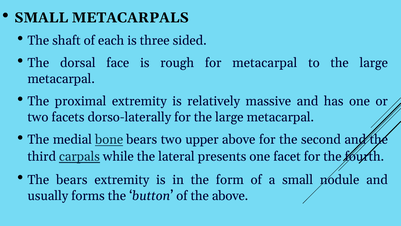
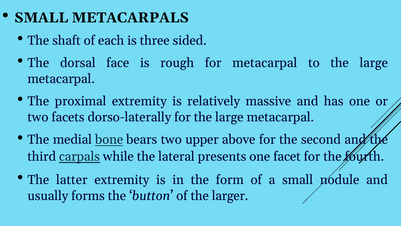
The bears: bears -> latter (72, 179)
the above: above -> larger (230, 196)
